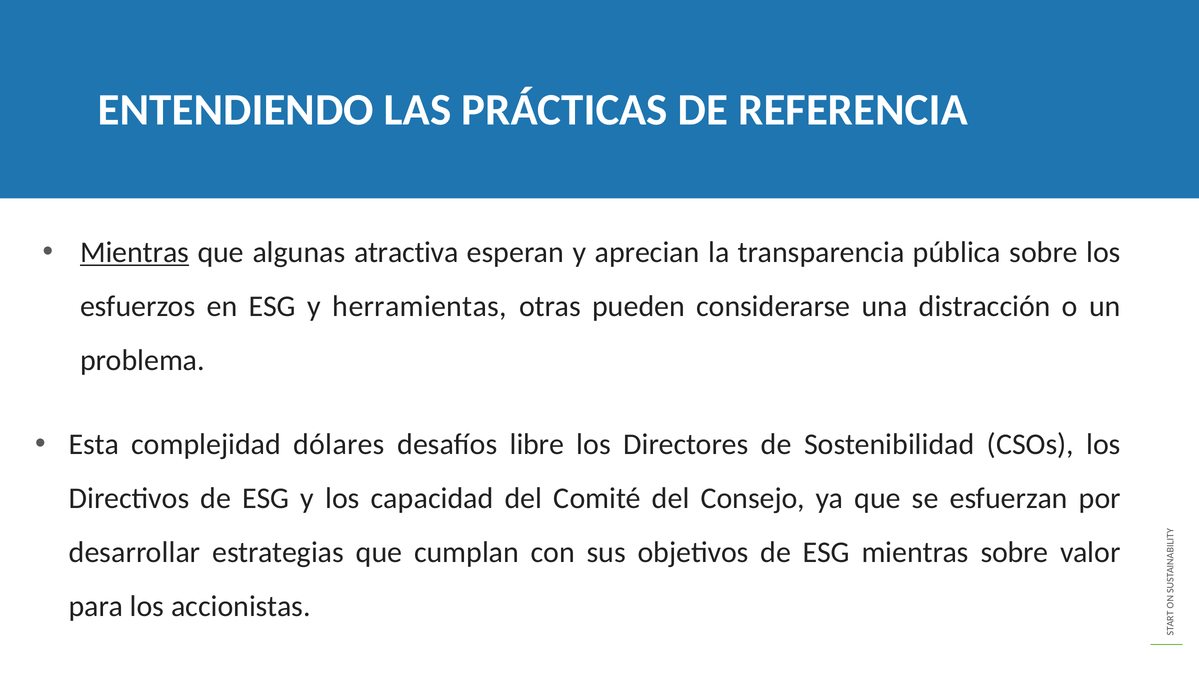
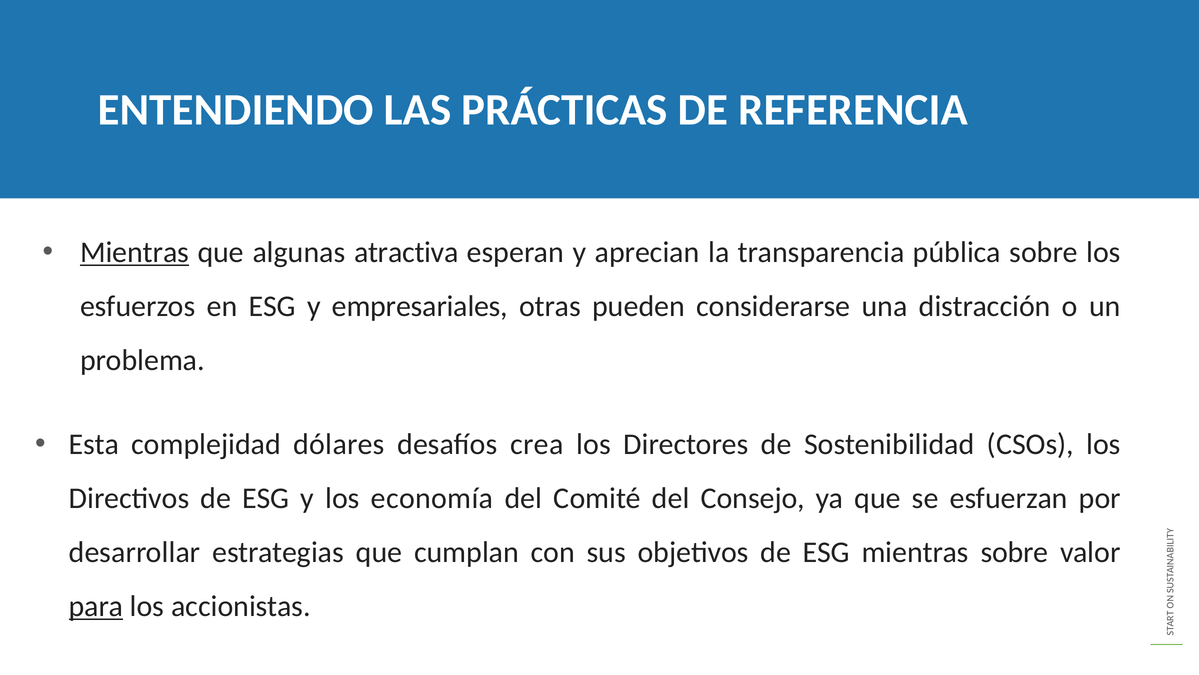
herramientas: herramientas -> empresariales (420, 306)
libre: libre -> crea (537, 444)
capacidad: capacidad -> economía (432, 498)
para underline: none -> present (96, 606)
